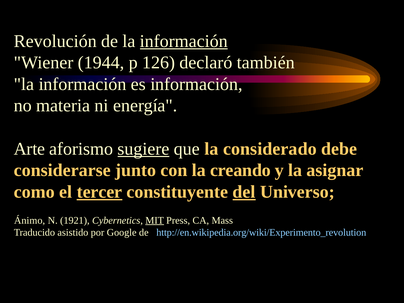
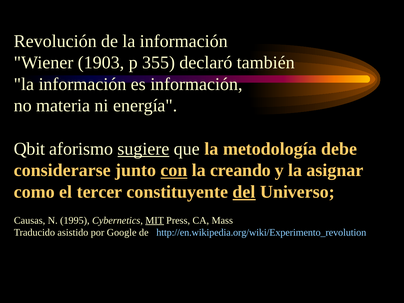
información underline: present -> none (184, 41)
1944: 1944 -> 1903 (101, 63)
126: 126 -> 355 (159, 63)
Arte: Arte -> Qbit (29, 149)
considerado: considerado -> metodología (270, 149)
con underline: none -> present (174, 170)
tercer underline: present -> none (100, 192)
Ánimo: Ánimo -> Causas (30, 220)
1921: 1921 -> 1995 (75, 220)
